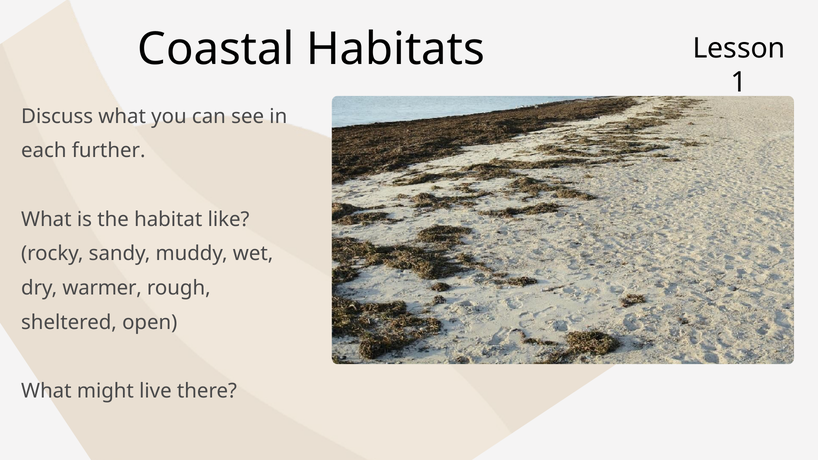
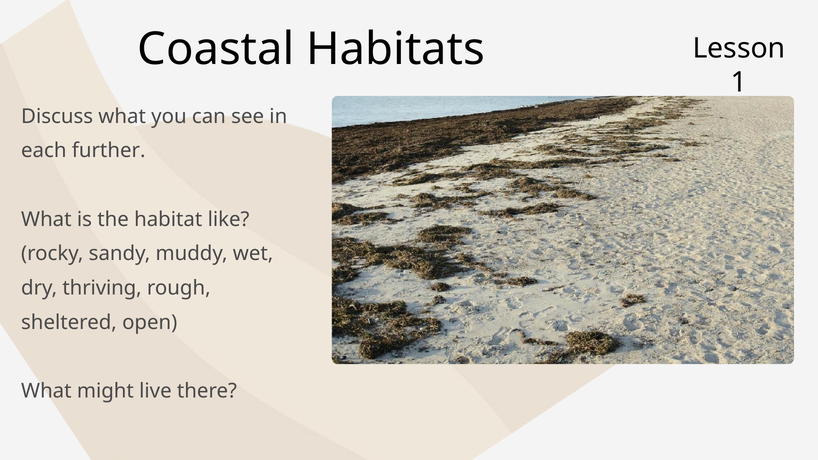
warmer: warmer -> thriving (102, 288)
